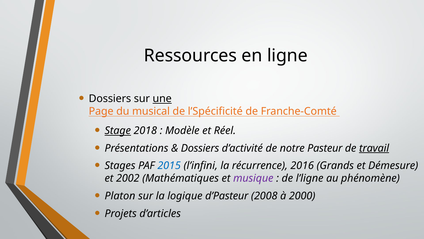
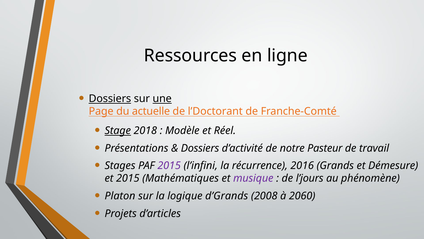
Dossiers underline: none -> present (110, 98)
musical: musical -> actuelle (151, 111)
l’Spécificité: l’Spécificité -> l’Doctorant (215, 111)
travail underline: present -> none (374, 148)
2015 colour: blue -> purple (169, 165)
et 2002: 2002 -> 2015 (128, 178)
l’ligne: l’ligne -> l’jours (310, 178)
d’Pasteur: d’Pasteur -> d’Grands (227, 196)
2000: 2000 -> 2060 (302, 196)
